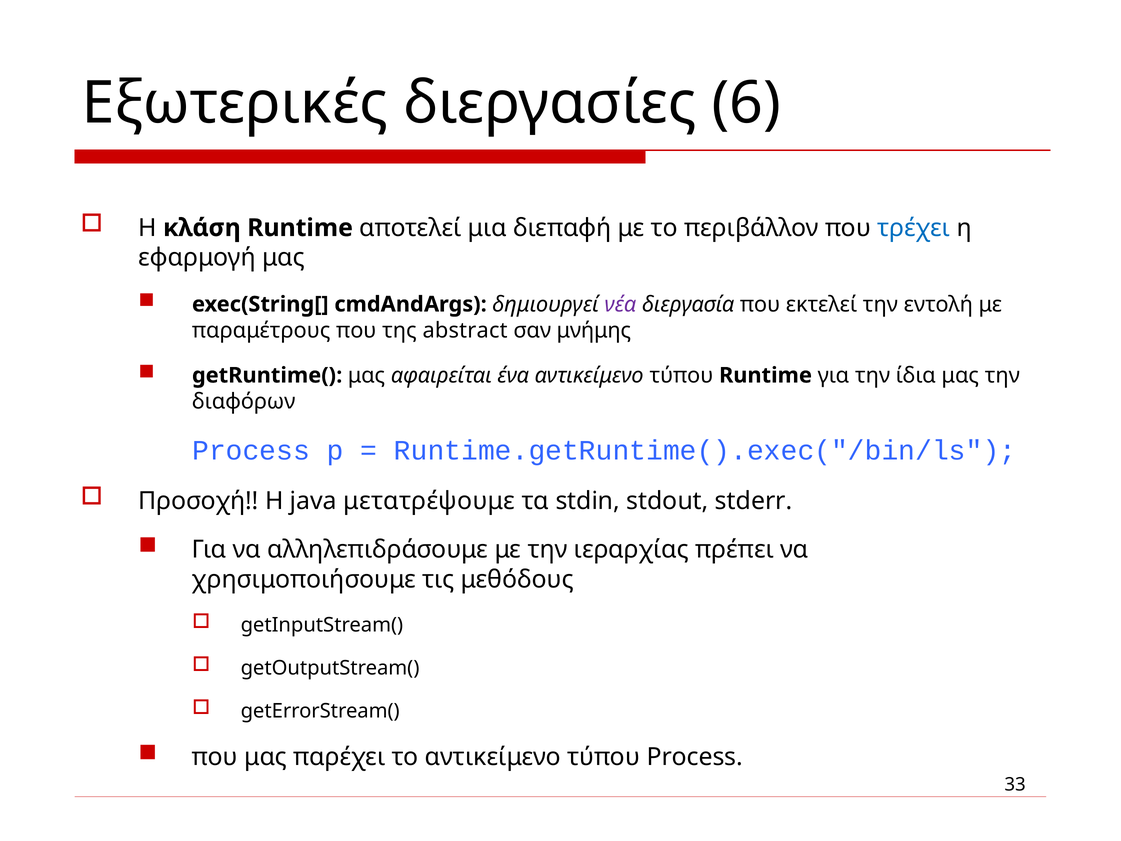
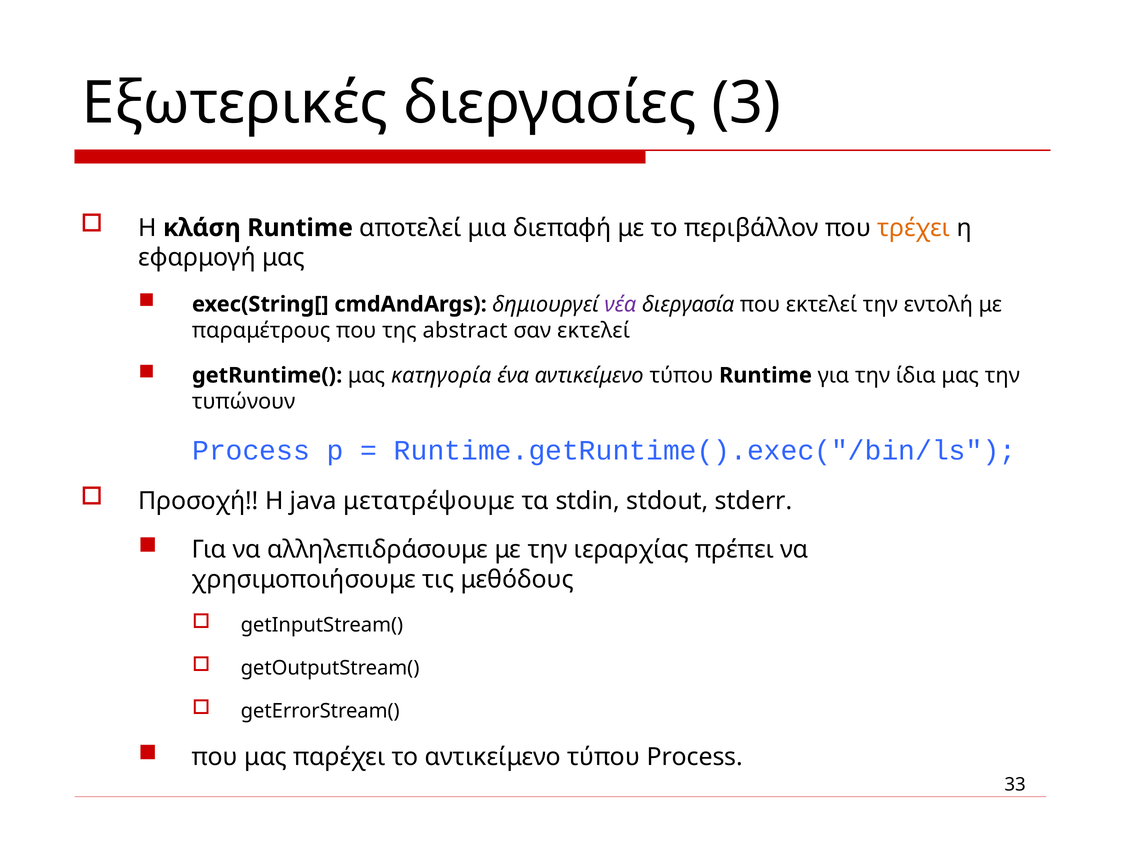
6: 6 -> 3 (746, 103)
τρέχει colour: blue -> orange (914, 228)
σαν μνήμης: μνήμης -> εκτελεί (594, 330)
αφαιρείται: αφαιρείται -> κατηγορία (441, 375)
διαφόρων: διαφόρων -> τυπώνουν (244, 401)
